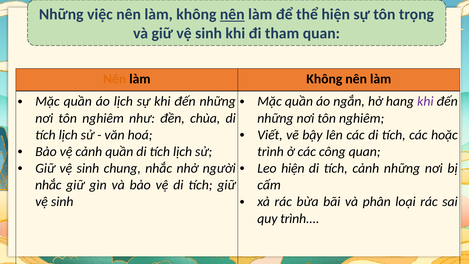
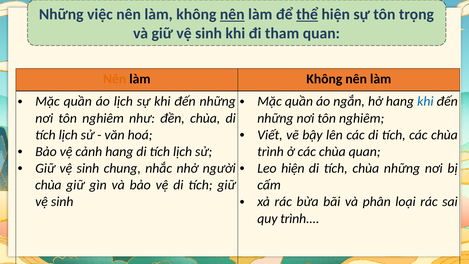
thể underline: none -> present (307, 14)
khi colour: purple -> blue (425, 101)
tích các hoặc: hoặc -> chùa (444, 135)
cảnh quần: quần -> hang (119, 151)
ở các công: công -> chùa (332, 151)
tích cảnh: cảnh -> chùa (366, 168)
nhắc: nhắc -> chùa (48, 185)
